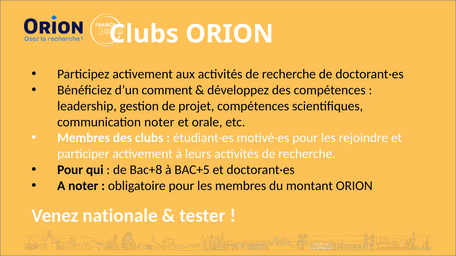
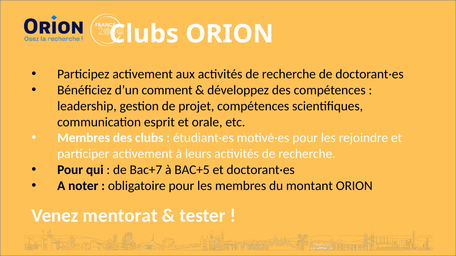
communication noter: noter -> esprit (159, 122)
Bac+8: Bac+8 -> Bac+7 (146, 170)
nationale: nationale -> mentorat (120, 216)
